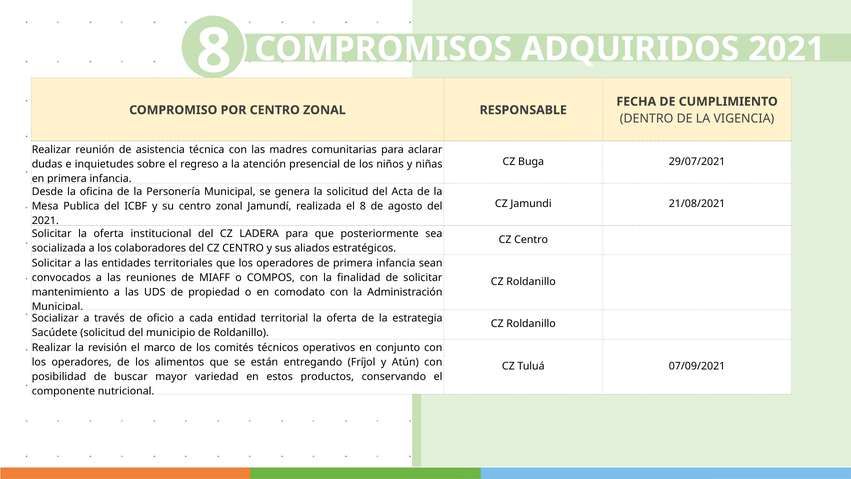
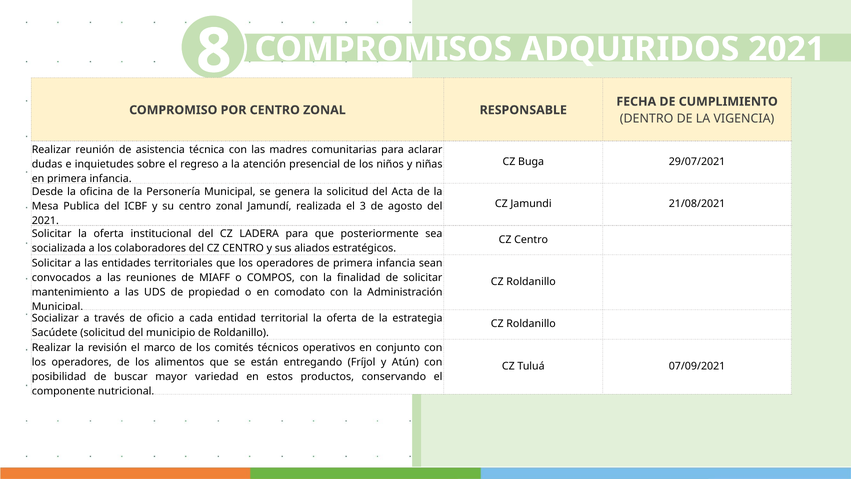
el 8: 8 -> 3 (363, 206)
